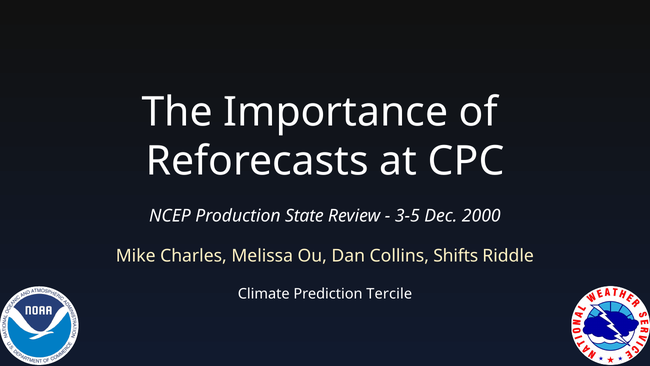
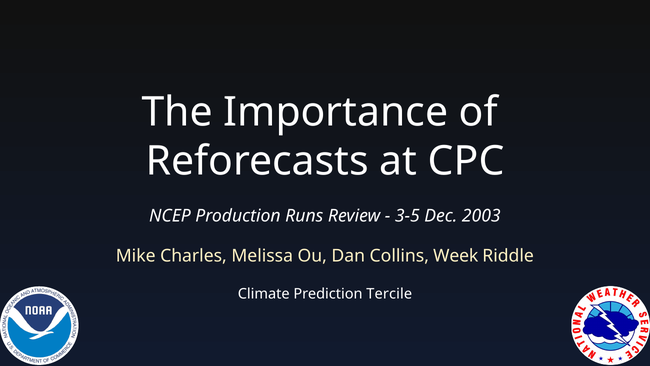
State: State -> Runs (304, 216)
2000: 2000 -> 2003 (481, 216)
Shifts: Shifts -> Week (456, 256)
